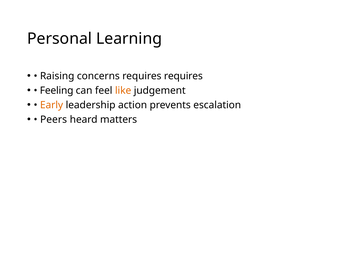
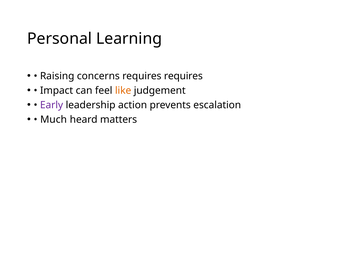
Feeling: Feeling -> Impact (57, 90)
Early colour: orange -> purple (52, 105)
Peers: Peers -> Much (54, 119)
